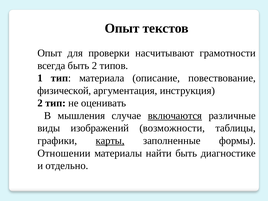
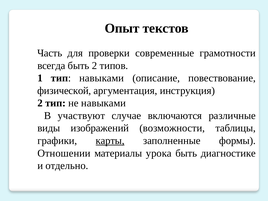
Опыт: Опыт -> Часть (50, 53)
насчитывают: насчитывают -> современные (165, 53)
тип материала: материала -> навыками (102, 78)
не оценивать: оценивать -> навыками (104, 103)
мышления: мышления -> участвуют (81, 116)
включаются underline: present -> none (175, 116)
найти: найти -> урока (159, 153)
